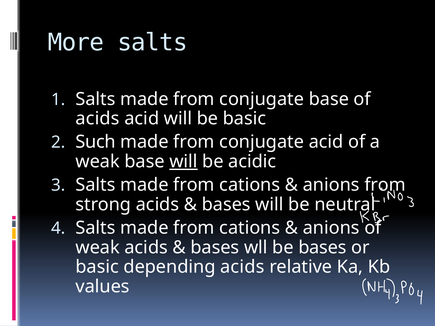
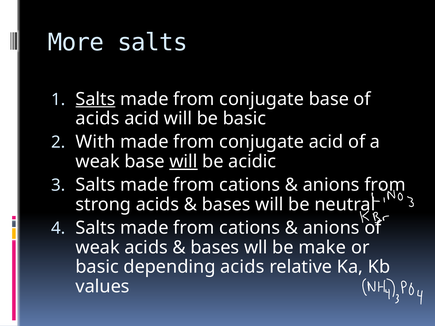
Salts underline: none -> present (95, 99)
Such: Such -> With (95, 142)
be bases: bases -> make (322, 248)
